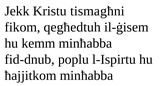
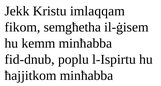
tismagħni: tismagħni -> imlaqqam (97, 11)
qegħedtuh: qegħedtuh -> semgħetha (72, 27)
